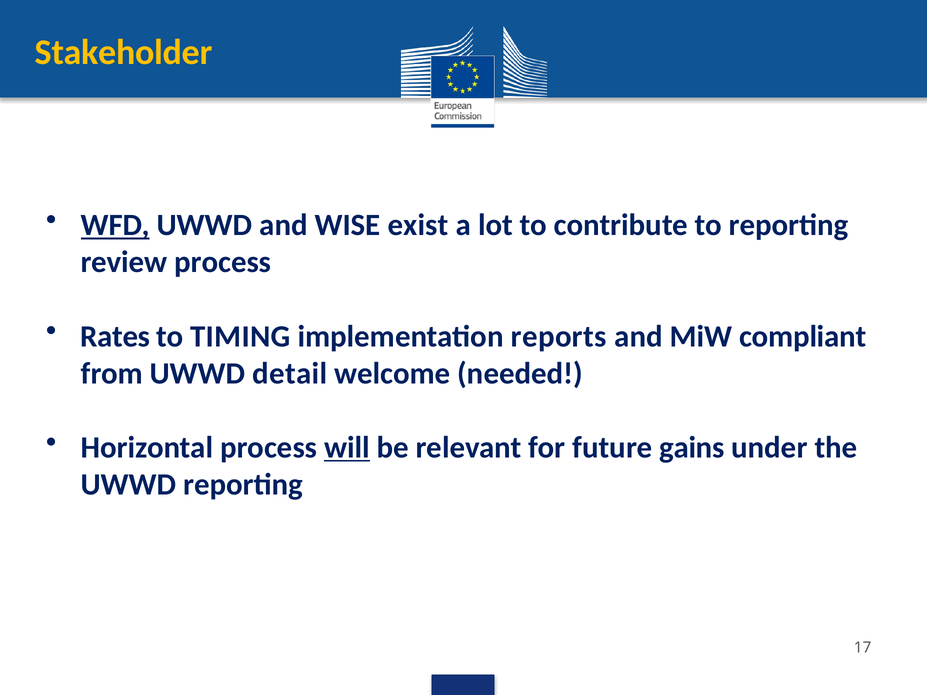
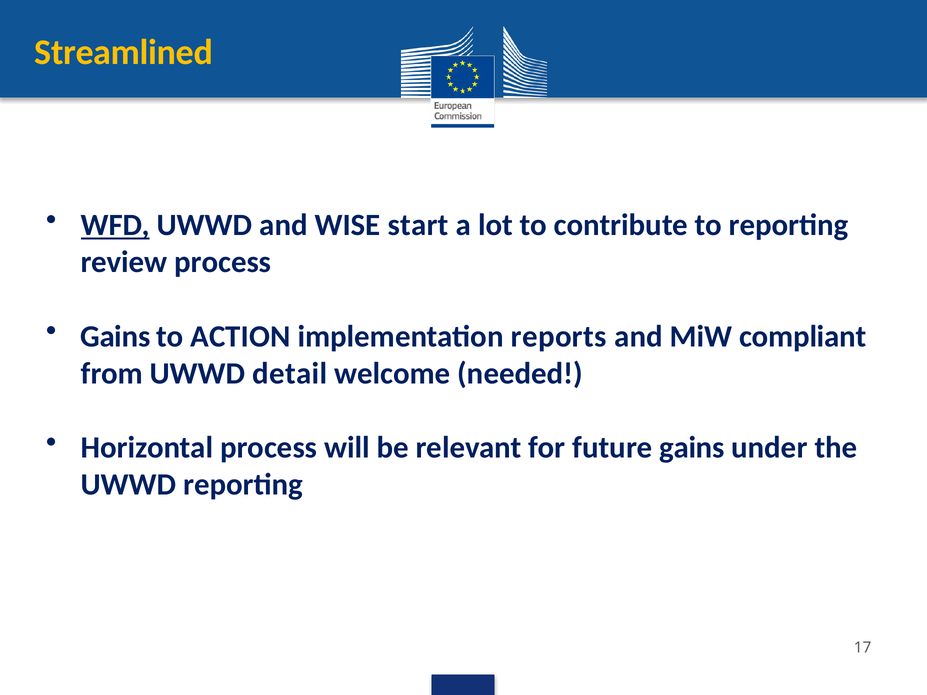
Stakeholder: Stakeholder -> Streamlined (124, 52)
exist: exist -> start (418, 225)
Rates: Rates -> Gains (115, 336)
TIMING: TIMING -> ACTION (240, 336)
will underline: present -> none (347, 448)
